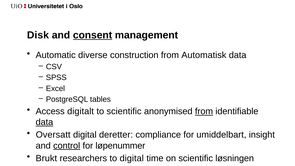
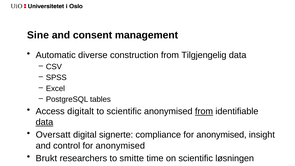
Disk: Disk -> Sine (38, 35)
consent underline: present -> none (93, 35)
Automatisk: Automatisk -> Tilgjengelig (204, 55)
deretter: deretter -> signerte (116, 135)
compliance for umiddelbart: umiddelbart -> anonymised (221, 135)
control underline: present -> none (67, 146)
løpenummer: løpenummer -> anonymised (120, 146)
to digital: digital -> smitte (132, 158)
